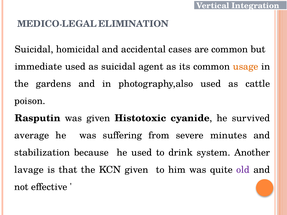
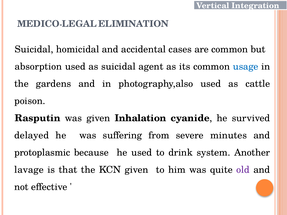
immediate: immediate -> absorption (38, 67)
usage colour: orange -> blue (246, 67)
Histotoxic: Histotoxic -> Inhalation (141, 118)
average: average -> delayed (32, 136)
stabilization: stabilization -> protoplasmic (42, 153)
